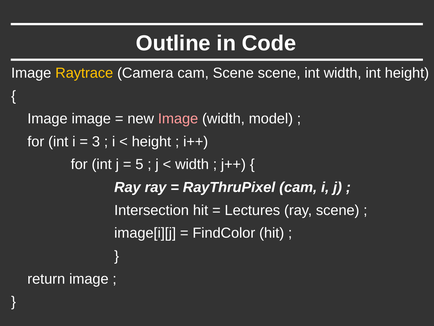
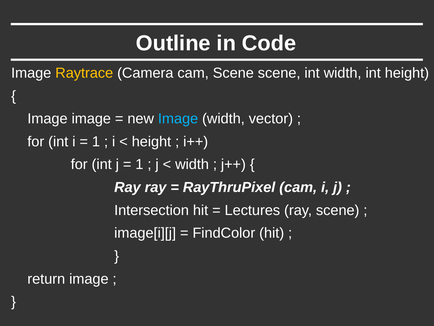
Image colour: pink -> light blue (178, 119)
model: model -> vector (271, 119)
3: 3 -> 1 (96, 141)
5: 5 -> 1 (139, 164)
